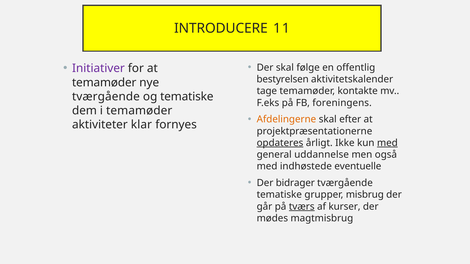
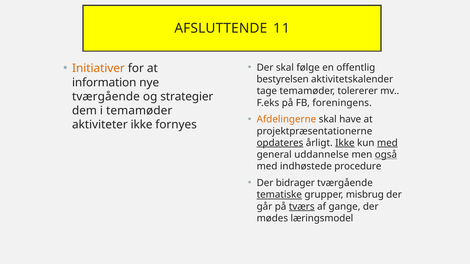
INTRODUCERE: INTRODUCERE -> AFSLUTTENDE (221, 28)
Initiativer colour: purple -> orange (98, 69)
temamøder: temamøder -> information (104, 83)
kontakte: kontakte -> tolererer (358, 91)
og tematiske: tematiske -> strategier (187, 97)
efter: efter -> have (350, 120)
aktiviteter klar: klar -> ikke (142, 125)
Ikke underline: none -> present (345, 143)
også underline: none -> present (386, 155)
eventuelle: eventuelle -> procedure (358, 167)
tematiske underline: none -> present (279, 195)
kurser: kurser -> gange (344, 207)
magtmisbrug: magtmisbrug -> læringsmodel (322, 219)
